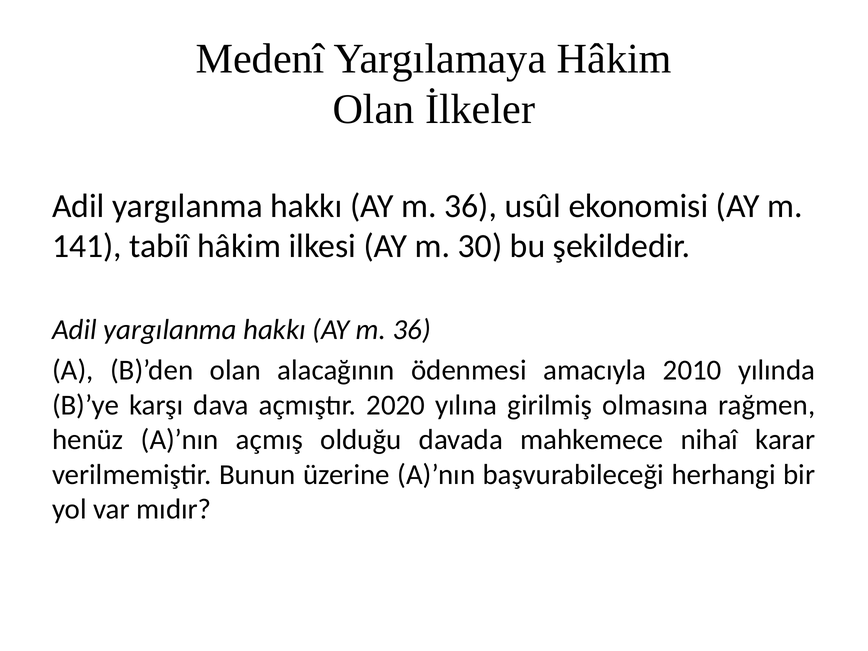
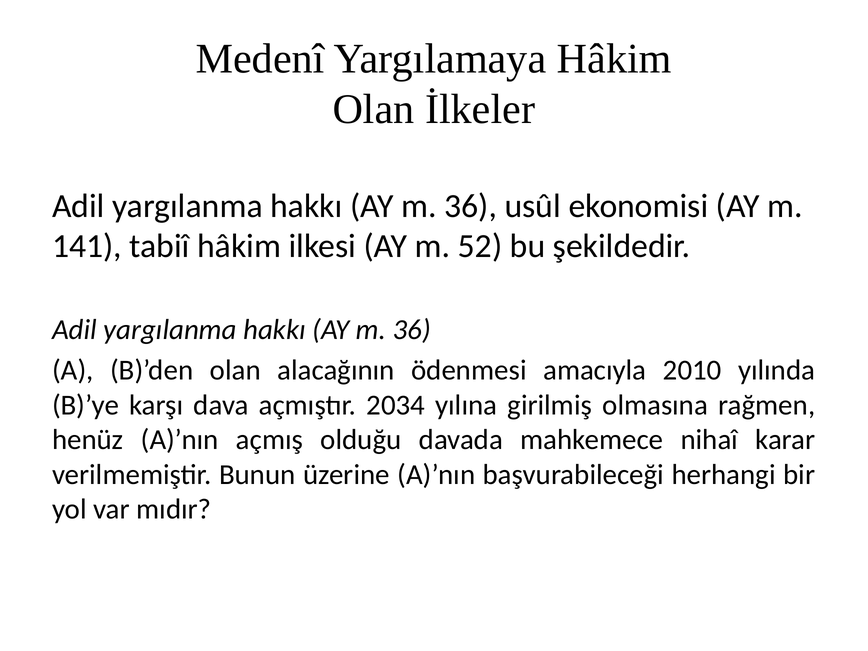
30: 30 -> 52 (480, 246)
2020: 2020 -> 2034 (396, 405)
